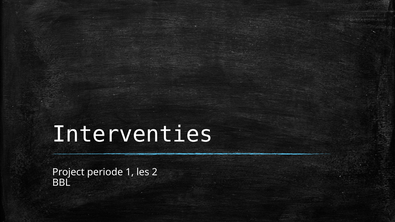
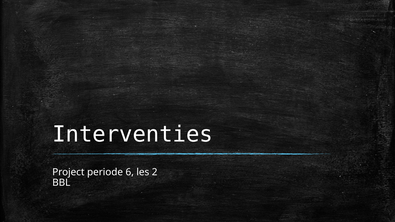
1: 1 -> 6 (130, 172)
